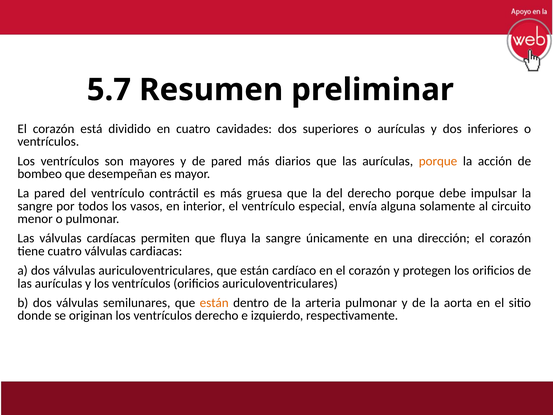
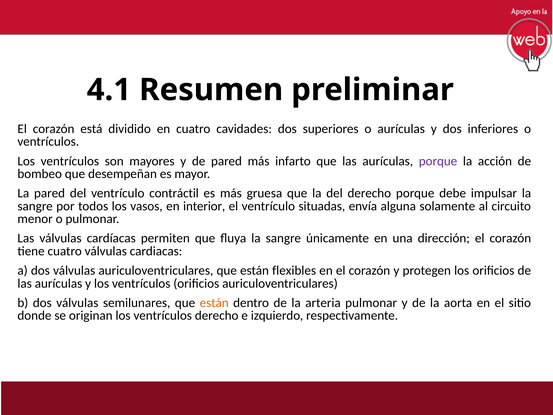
5.7: 5.7 -> 4.1 (109, 90)
diarios: diarios -> infarto (293, 161)
porque colour: orange -> purple (438, 161)
especial: especial -> situadas (322, 206)
cardíaco: cardíaco -> flexibles (294, 270)
